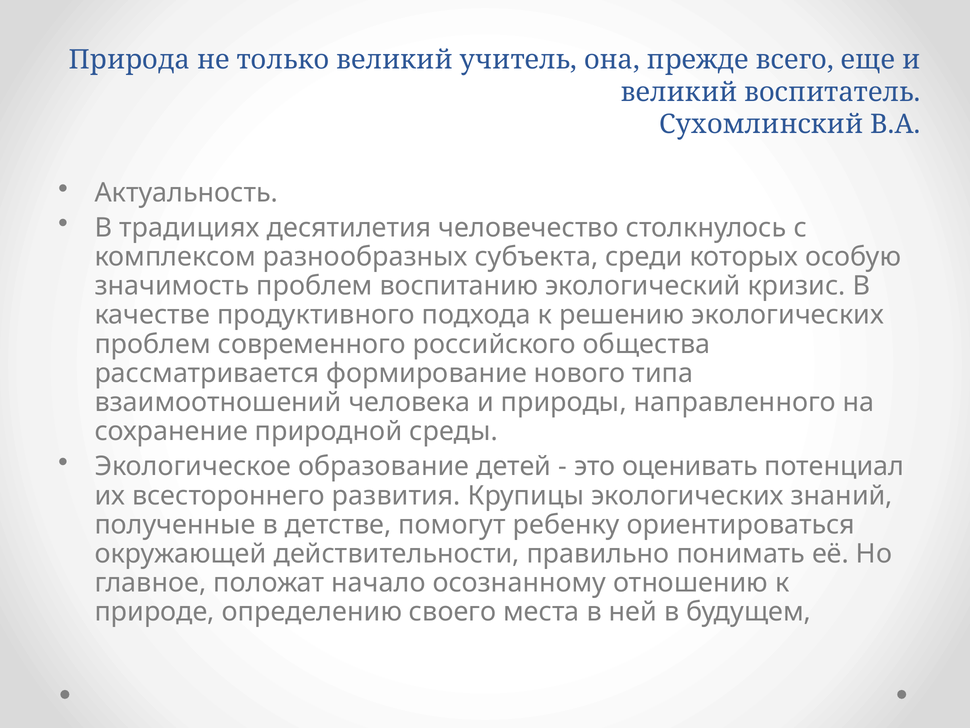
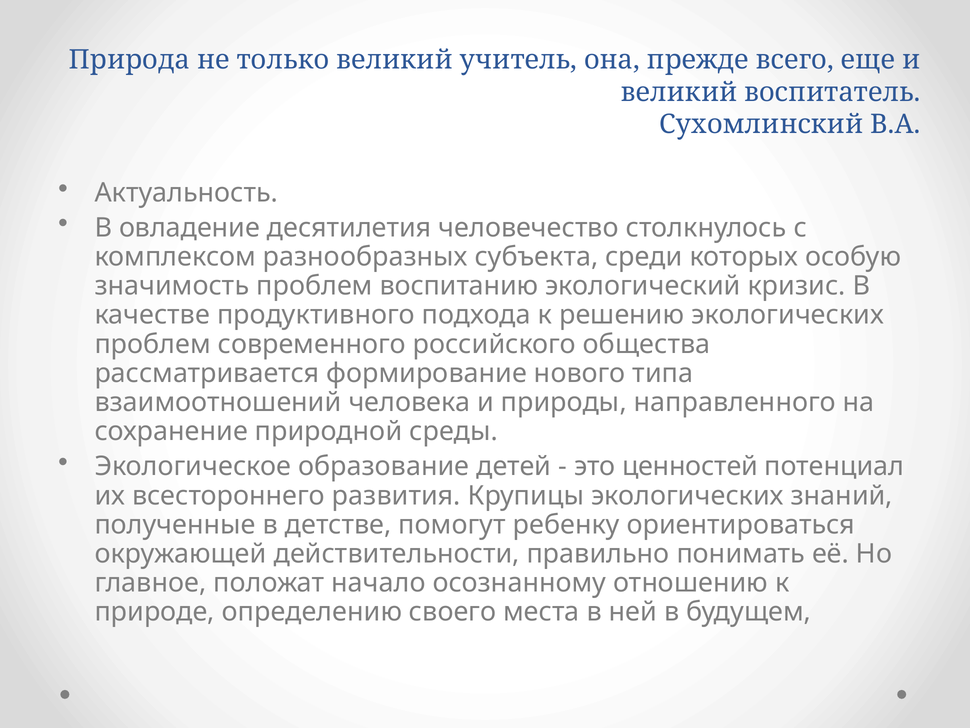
традициях: традициях -> овладение (189, 228)
оценивать: оценивать -> ценностей (690, 466)
